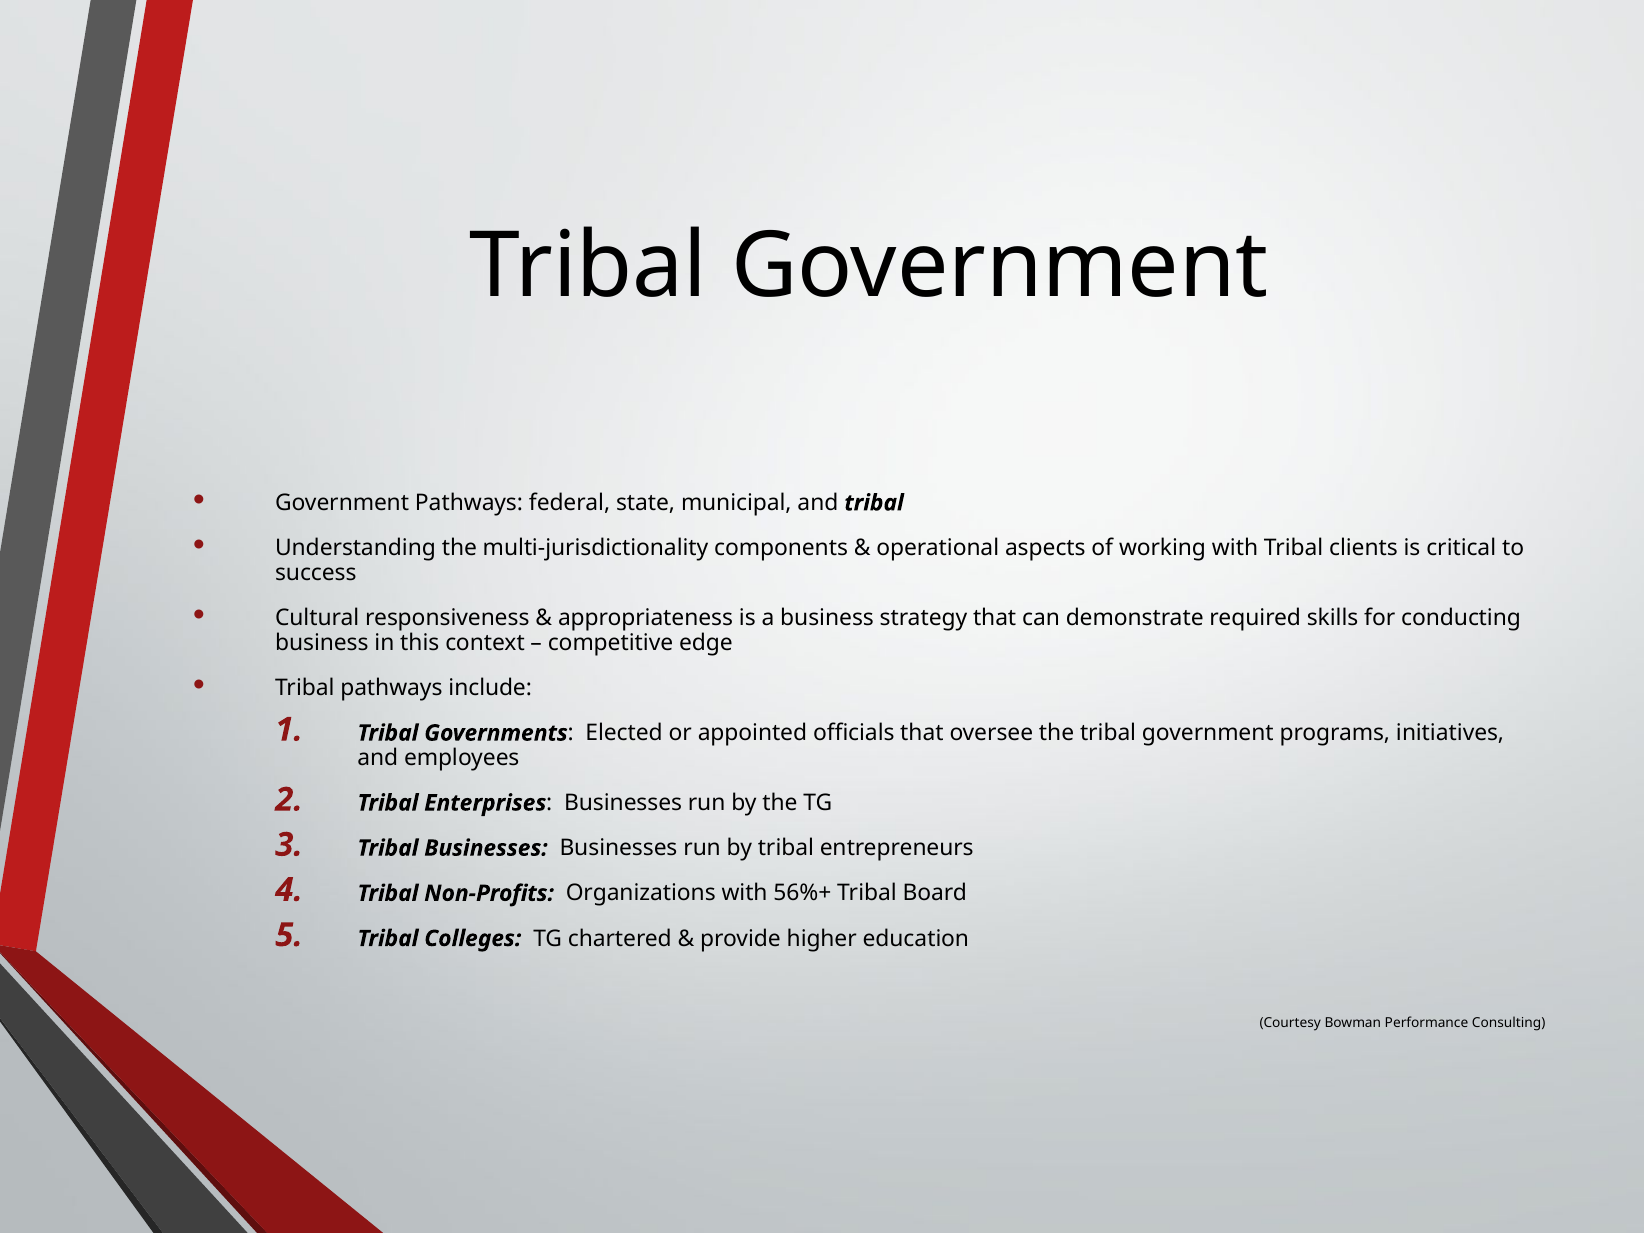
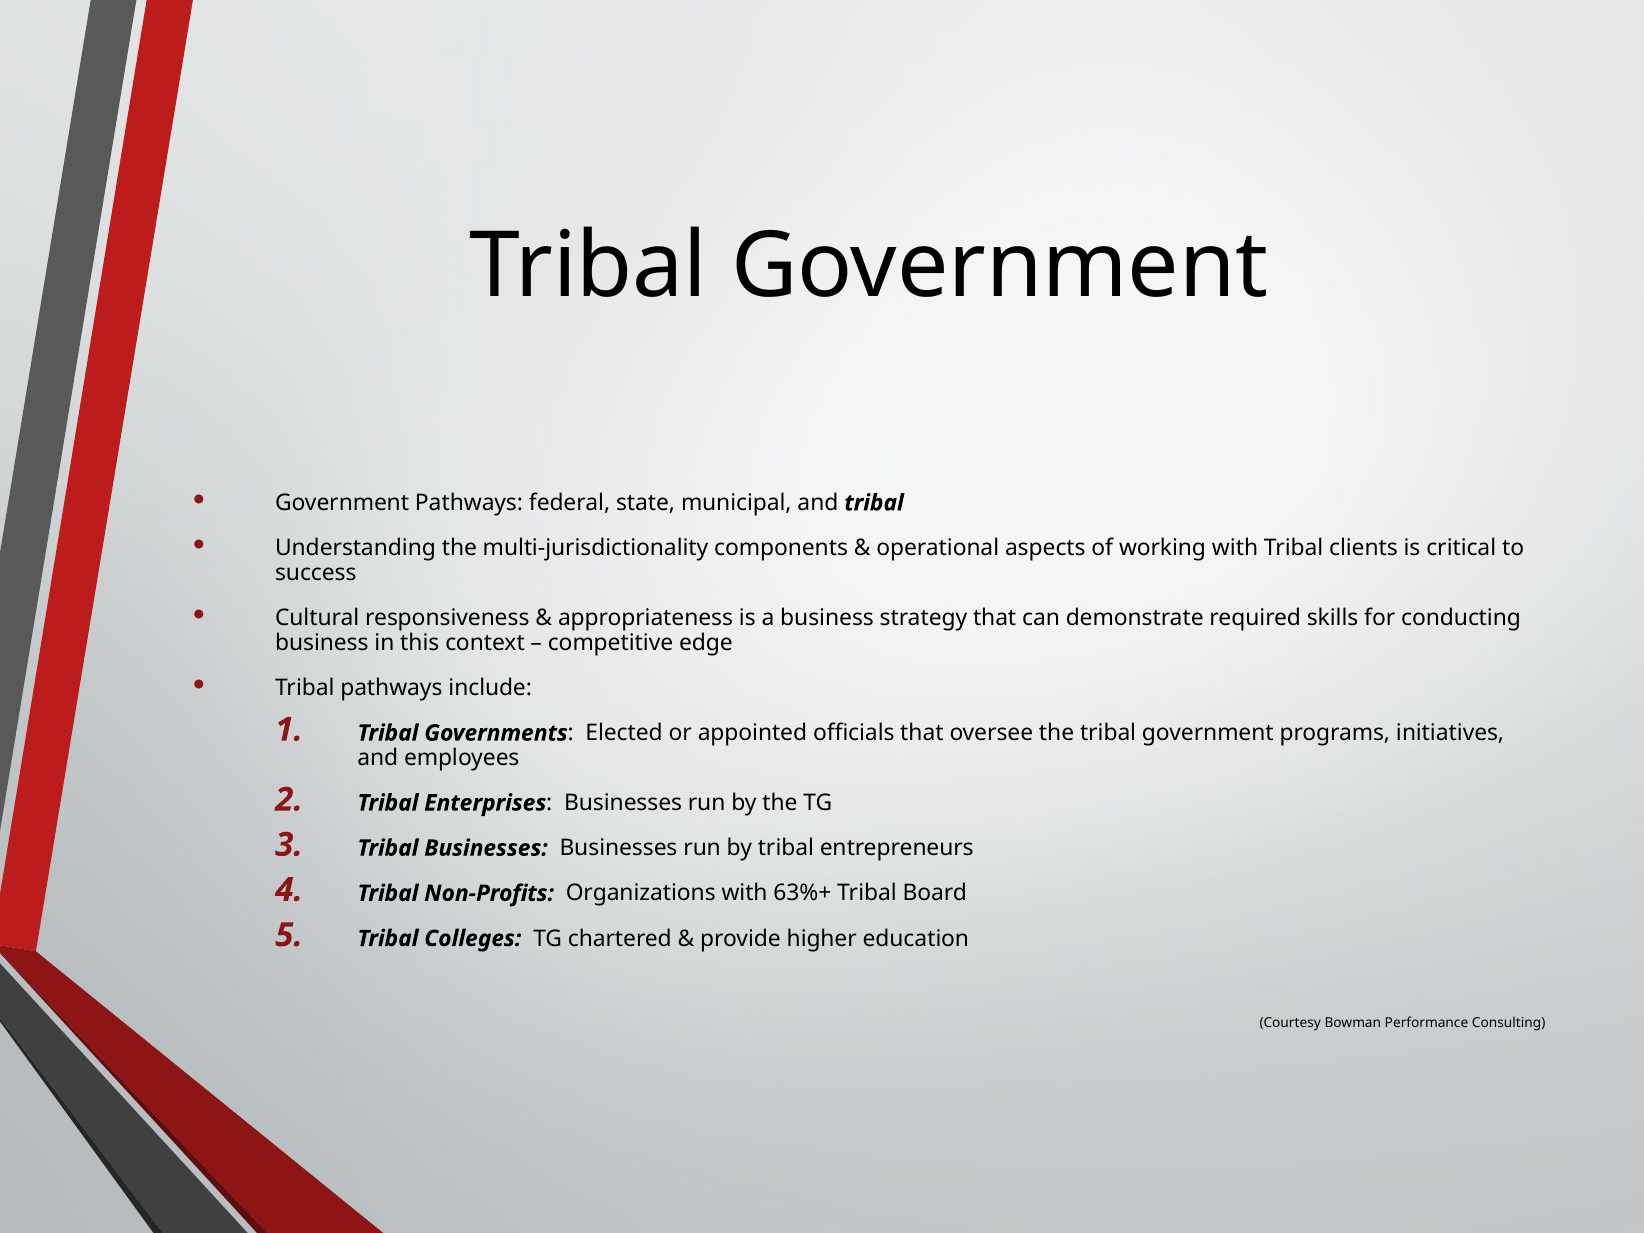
56%+: 56%+ -> 63%+ (802, 893)
